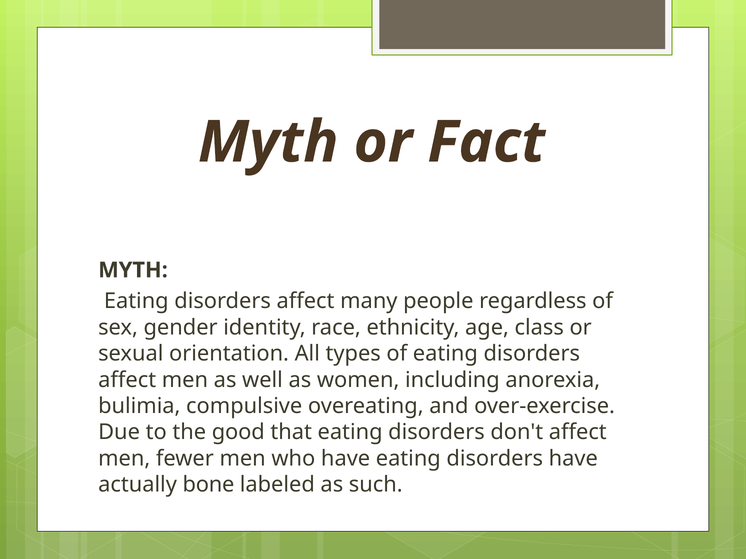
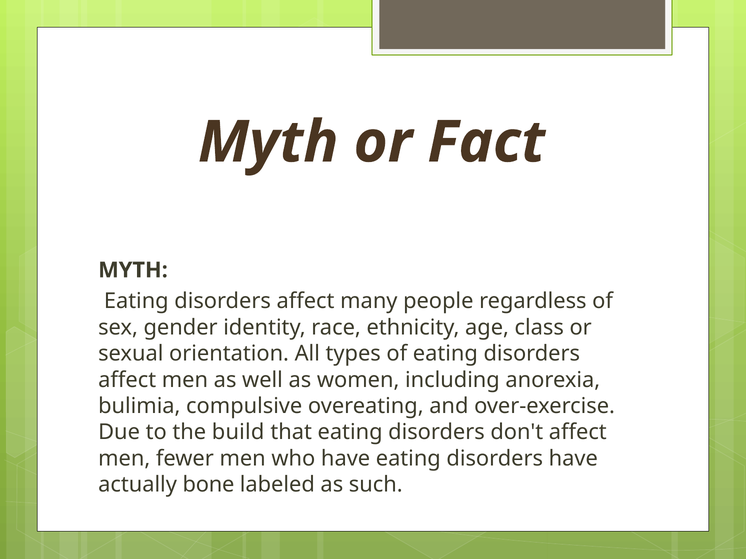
good: good -> build (238, 433)
